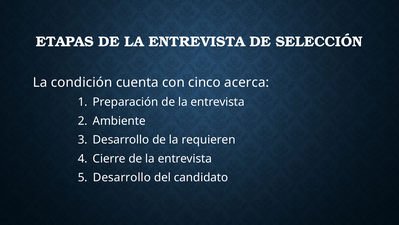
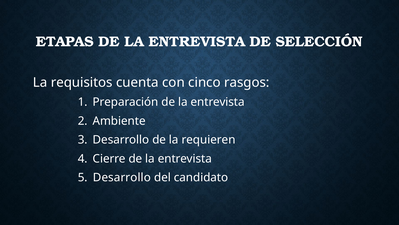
condición: condición -> requisitos (82, 82)
acerca: acerca -> rasgos (247, 82)
